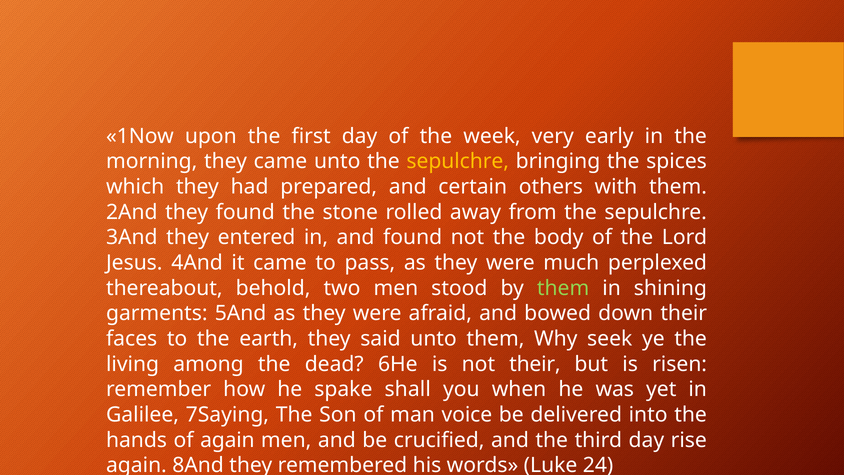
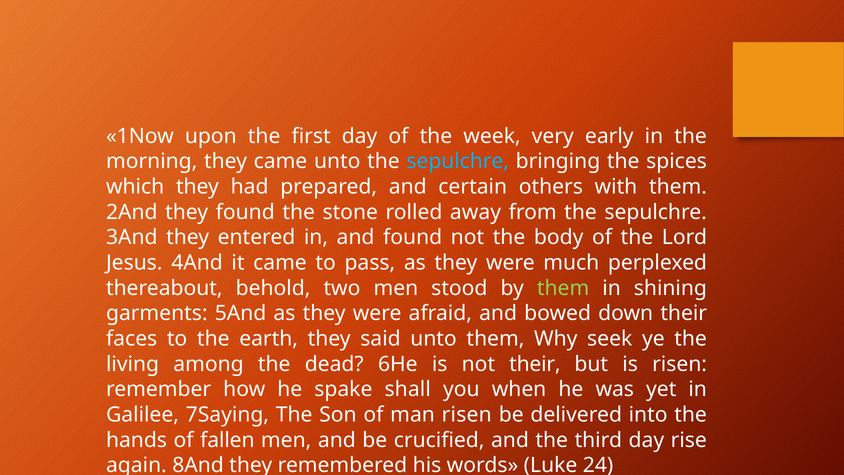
sepulchre colour: yellow -> light blue (458, 161)
man voice: voice -> risen (467, 415)
of again: again -> fallen (227, 440)
